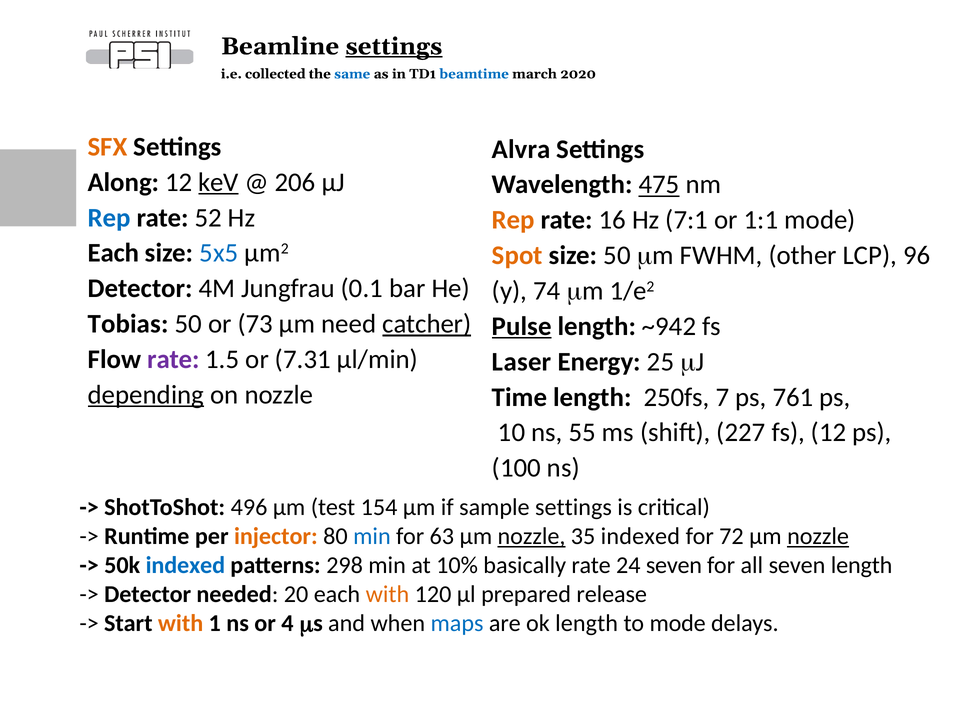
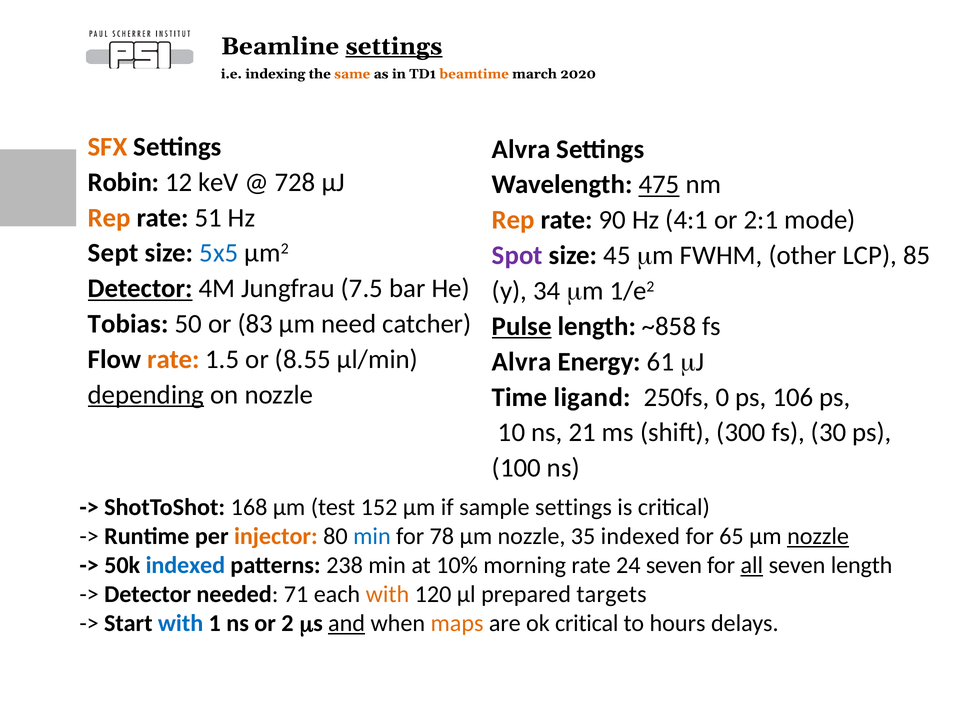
collected: collected -> indexing (275, 74)
same colour: blue -> orange (352, 74)
beamtime colour: blue -> orange (474, 74)
Along: Along -> Robin (123, 182)
keV underline: present -> none (219, 182)
206: 206 -> 728 (295, 182)
Rep colour: blue -> orange (109, 218)
52: 52 -> 51 (208, 218)
16: 16 -> 90 (612, 220)
7:1: 7:1 -> 4:1 (687, 220)
1:1: 1:1 -> 2:1 (761, 220)
Each: Each -> Sept (113, 253)
Spot colour: orange -> purple (517, 256)
size 50: 50 -> 45 (617, 256)
96: 96 -> 85 (917, 256)
Detector underline: none -> present (140, 289)
0.1: 0.1 -> 7.5 (362, 289)
74: 74 -> 34 (547, 291)
73: 73 -> 83 (255, 324)
catcher underline: present -> none (427, 324)
~942: ~942 -> ~858 (669, 326)
rate colour: purple -> orange (173, 360)
7.31: 7.31 -> 8.55 (303, 360)
Laser: Laser -> Alvra (522, 362)
25: 25 -> 61 (661, 362)
Time length: length -> ligand (592, 397)
7: 7 -> 0 (722, 397)
761: 761 -> 106 (793, 397)
55: 55 -> 21 (582, 433)
227: 227 -> 300 (741, 433)
fs 12: 12 -> 30 (829, 433)
496: 496 -> 168 (249, 508)
154: 154 -> 152 (379, 508)
63: 63 -> 78 (442, 537)
nozzle underline: present -> none (531, 537)
72: 72 -> 65 (731, 537)
298: 298 -> 238 (345, 566)
basically: basically -> morning (525, 566)
all underline: none -> present (752, 566)
20: 20 -> 71 (296, 595)
release: release -> targets (612, 595)
with colour: orange -> blue (181, 624)
4: 4 -> 2 (287, 624)
and underline: none -> present (347, 624)
maps colour: blue -> orange (457, 624)
ok length: length -> critical (587, 624)
to mode: mode -> hours (678, 624)
